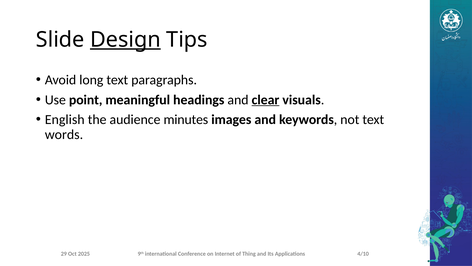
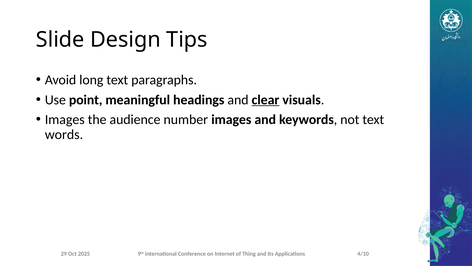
Design underline: present -> none (125, 40)
English: English -> Images (65, 119)
minutes: minutes -> number (186, 119)
